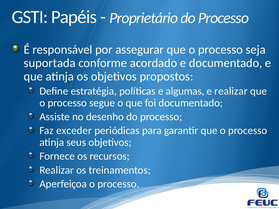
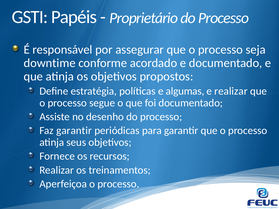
suportada: suportada -> downtime (50, 63)
Faz exceder: exceder -> garantir (74, 131)
